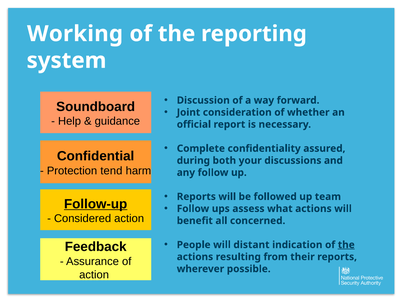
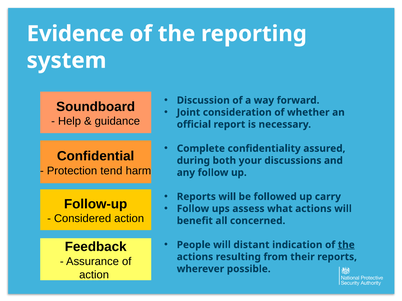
Working: Working -> Evidence (75, 34)
team: team -> carry (328, 197)
Follow-up underline: present -> none (96, 204)
